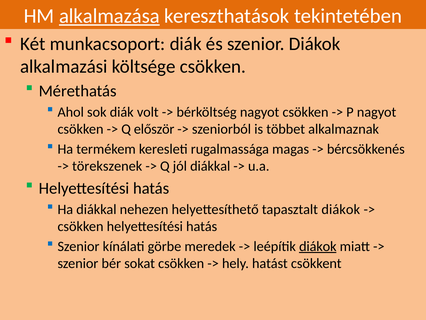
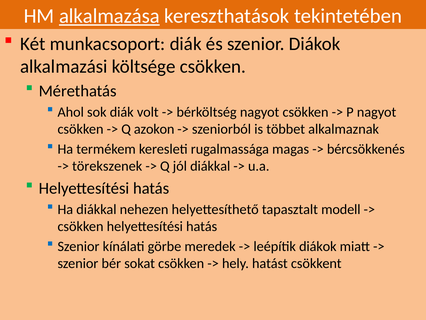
először: először -> azokon (154, 129)
tapasztalt diákok: diákok -> modell (341, 209)
diákok underline: present -> none (318, 246)
